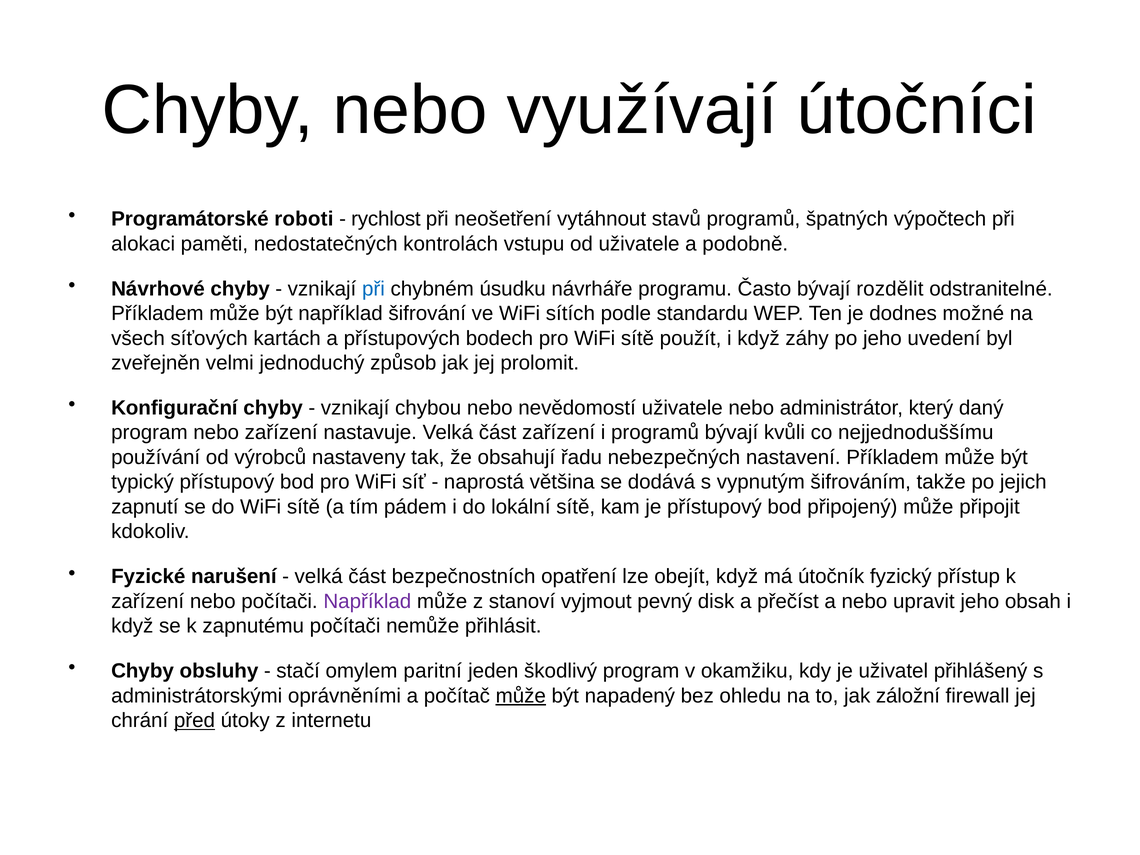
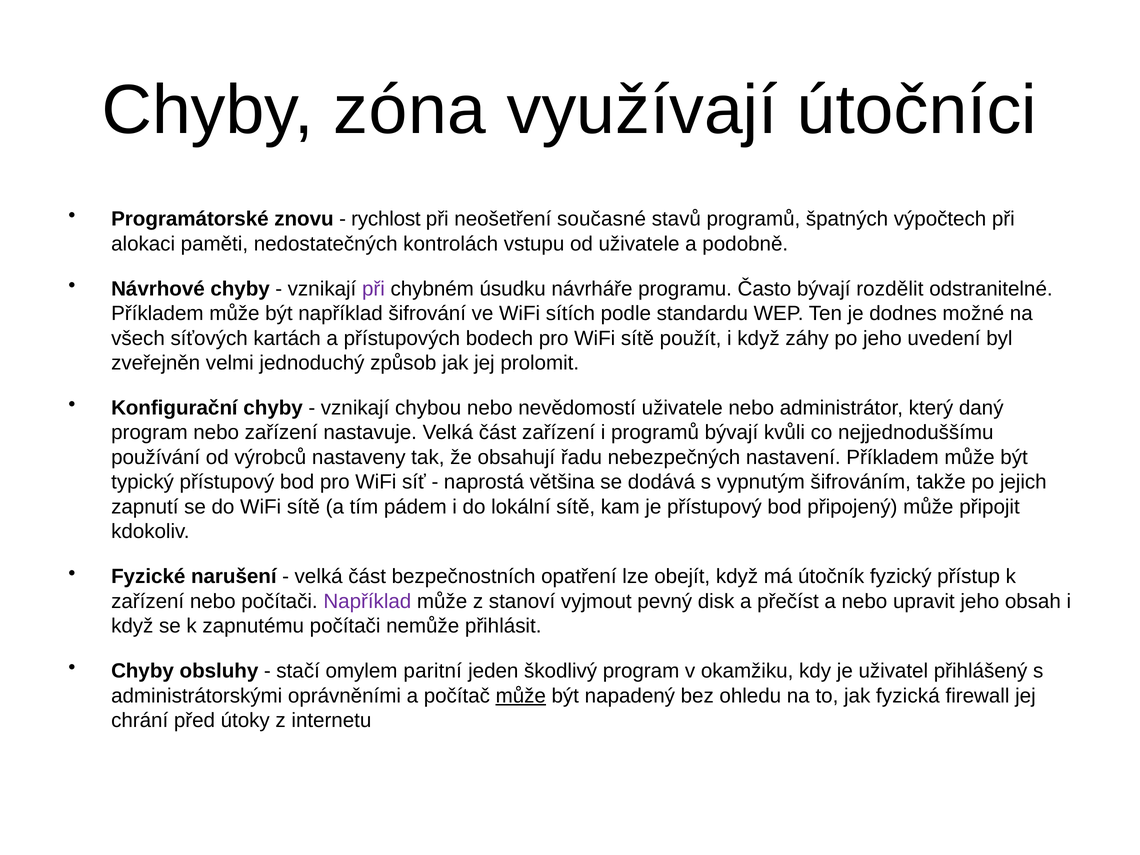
Chyby nebo: nebo -> zóna (410, 110)
roboti: roboti -> znovu (304, 219)
vytáhnout: vytáhnout -> současné (602, 219)
při colour: blue -> purple (373, 289)
záložní: záložní -> fyzická (908, 696)
před underline: present -> none (194, 721)
